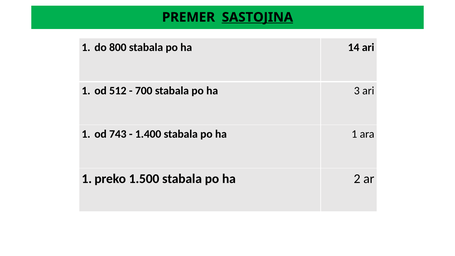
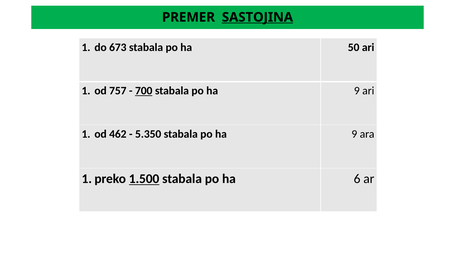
800: 800 -> 673 (118, 47)
14: 14 -> 50 (354, 47)
512: 512 -> 757 (118, 91)
700 underline: none -> present (144, 91)
3: 3 -> 9 (357, 91)
743: 743 -> 462 (118, 134)
1.400: 1.400 -> 5.350 (148, 134)
1: 1 -> 9 (354, 134)
1.500 underline: none -> present (144, 179)
2: 2 -> 6 (357, 179)
